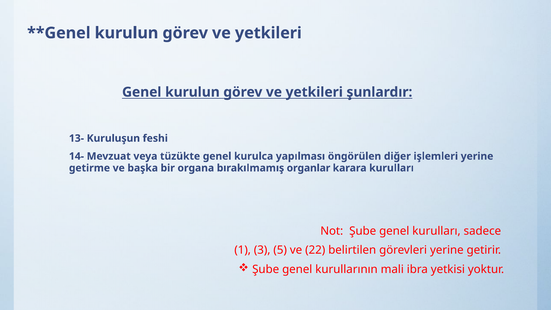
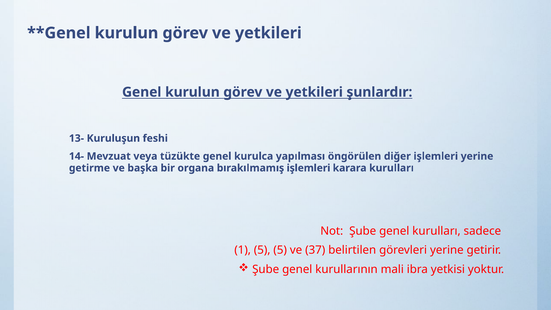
bırakılmamış organlar: organlar -> işlemleri (309, 168)
1 3: 3 -> 5 (262, 250)
22: 22 -> 37 (315, 250)
